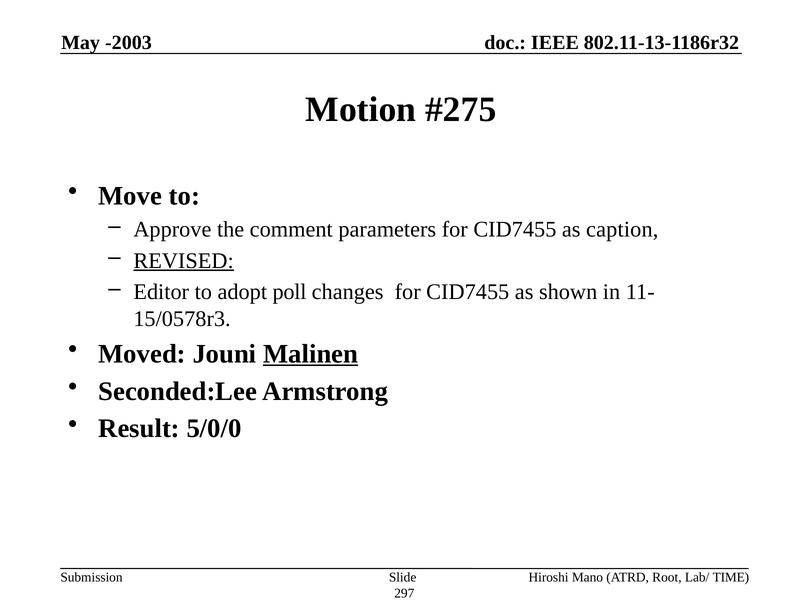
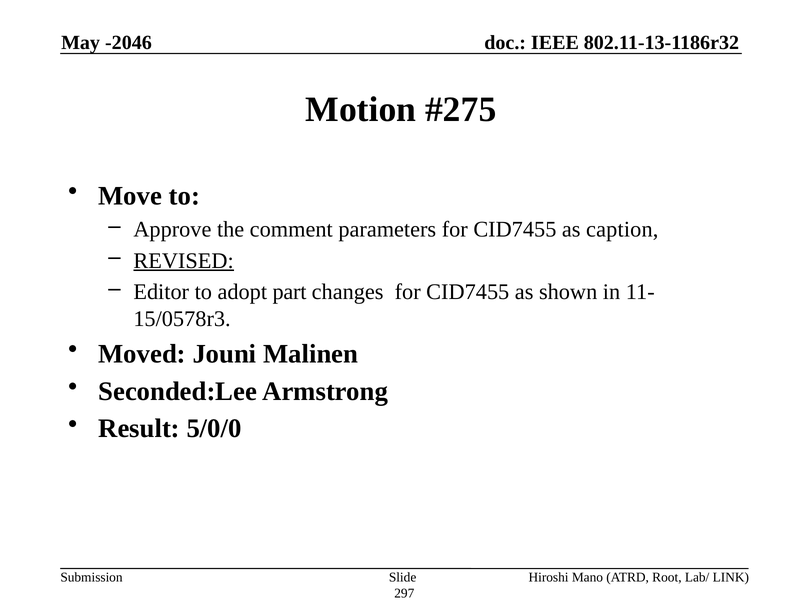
-2003: -2003 -> -2046 (128, 43)
poll: poll -> part (289, 292)
Malinen underline: present -> none (311, 353)
TIME: TIME -> LINK (731, 577)
